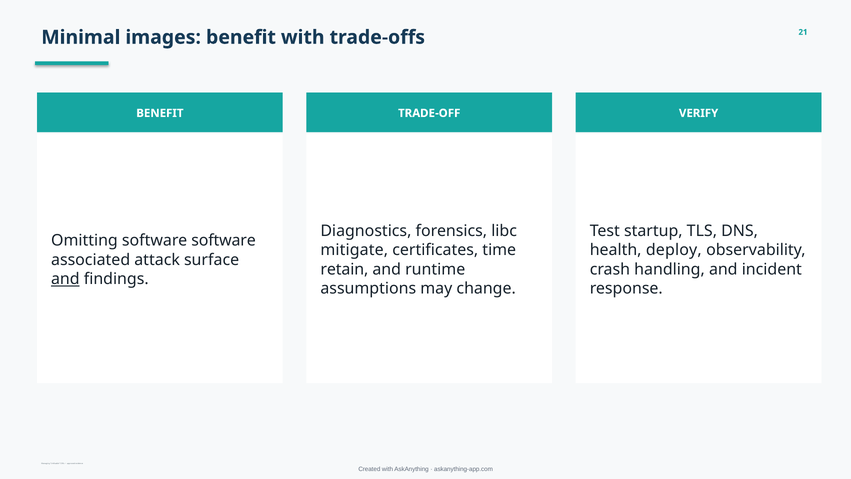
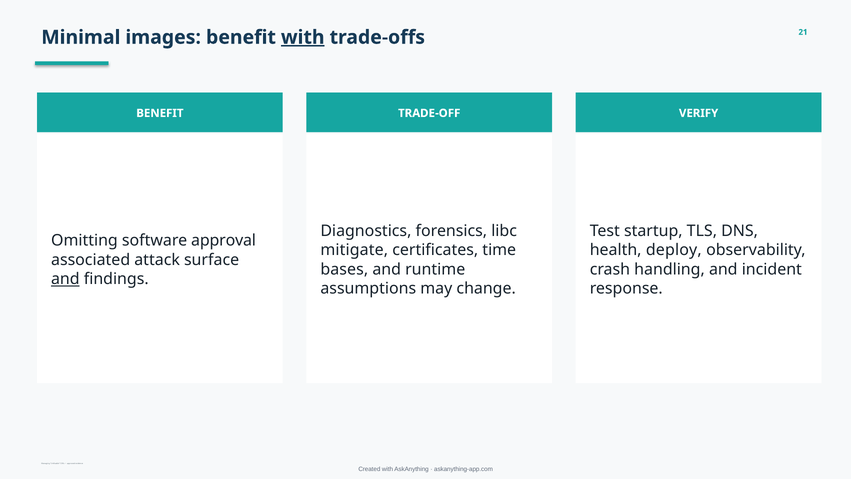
with underline: none -> present (303, 37)
software software: software -> approval (224, 240)
retain: retain -> bases (344, 269)
